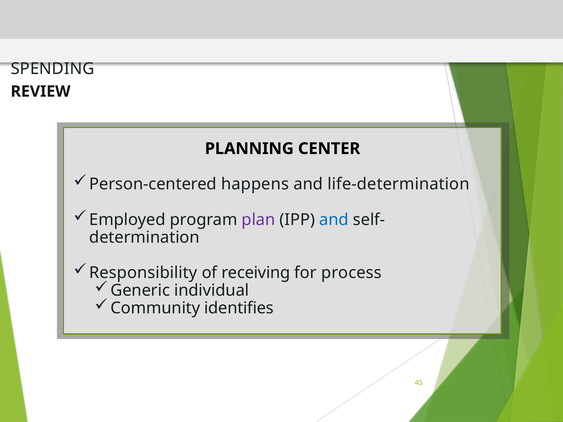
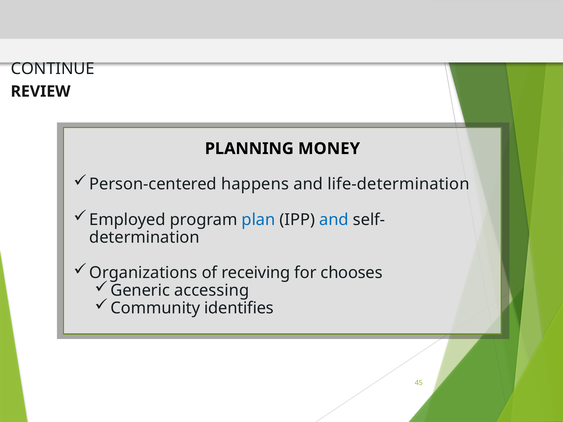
SPENDING: SPENDING -> CONTINUE (53, 69)
CENTER: CENTER -> MONEY (329, 149)
plan colour: purple -> blue (259, 220)
Responsibility: Responsibility -> Organizations (143, 273)
process: process -> chooses (352, 273)
individual: individual -> accessing (212, 291)
